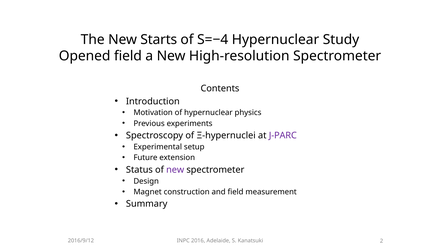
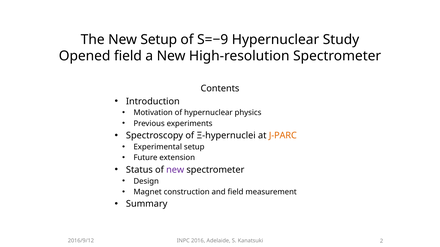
New Starts: Starts -> Setup (159, 40)
S=−4: S=−4 -> S=−9 (213, 40)
J-PARC colour: purple -> orange (283, 136)
